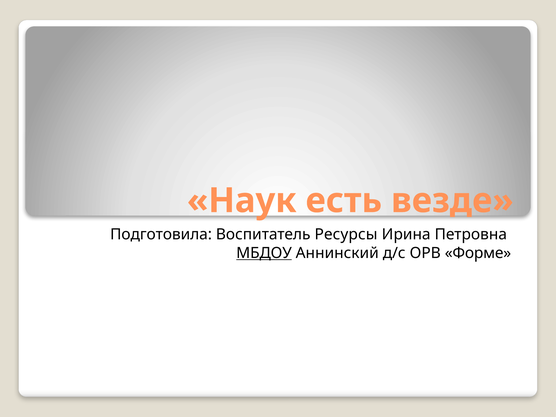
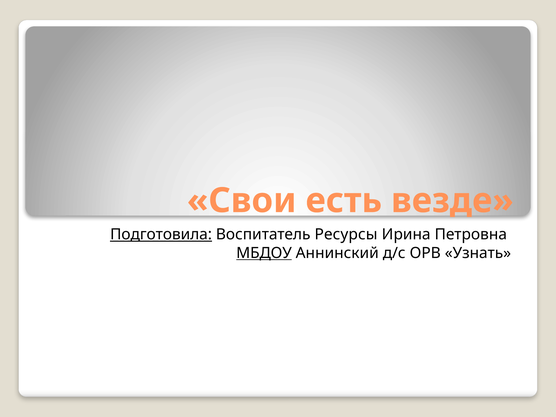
Наук: Наук -> Свои (242, 201)
Подготовила underline: none -> present (161, 234)
Форме: Форме -> Узнать (478, 253)
